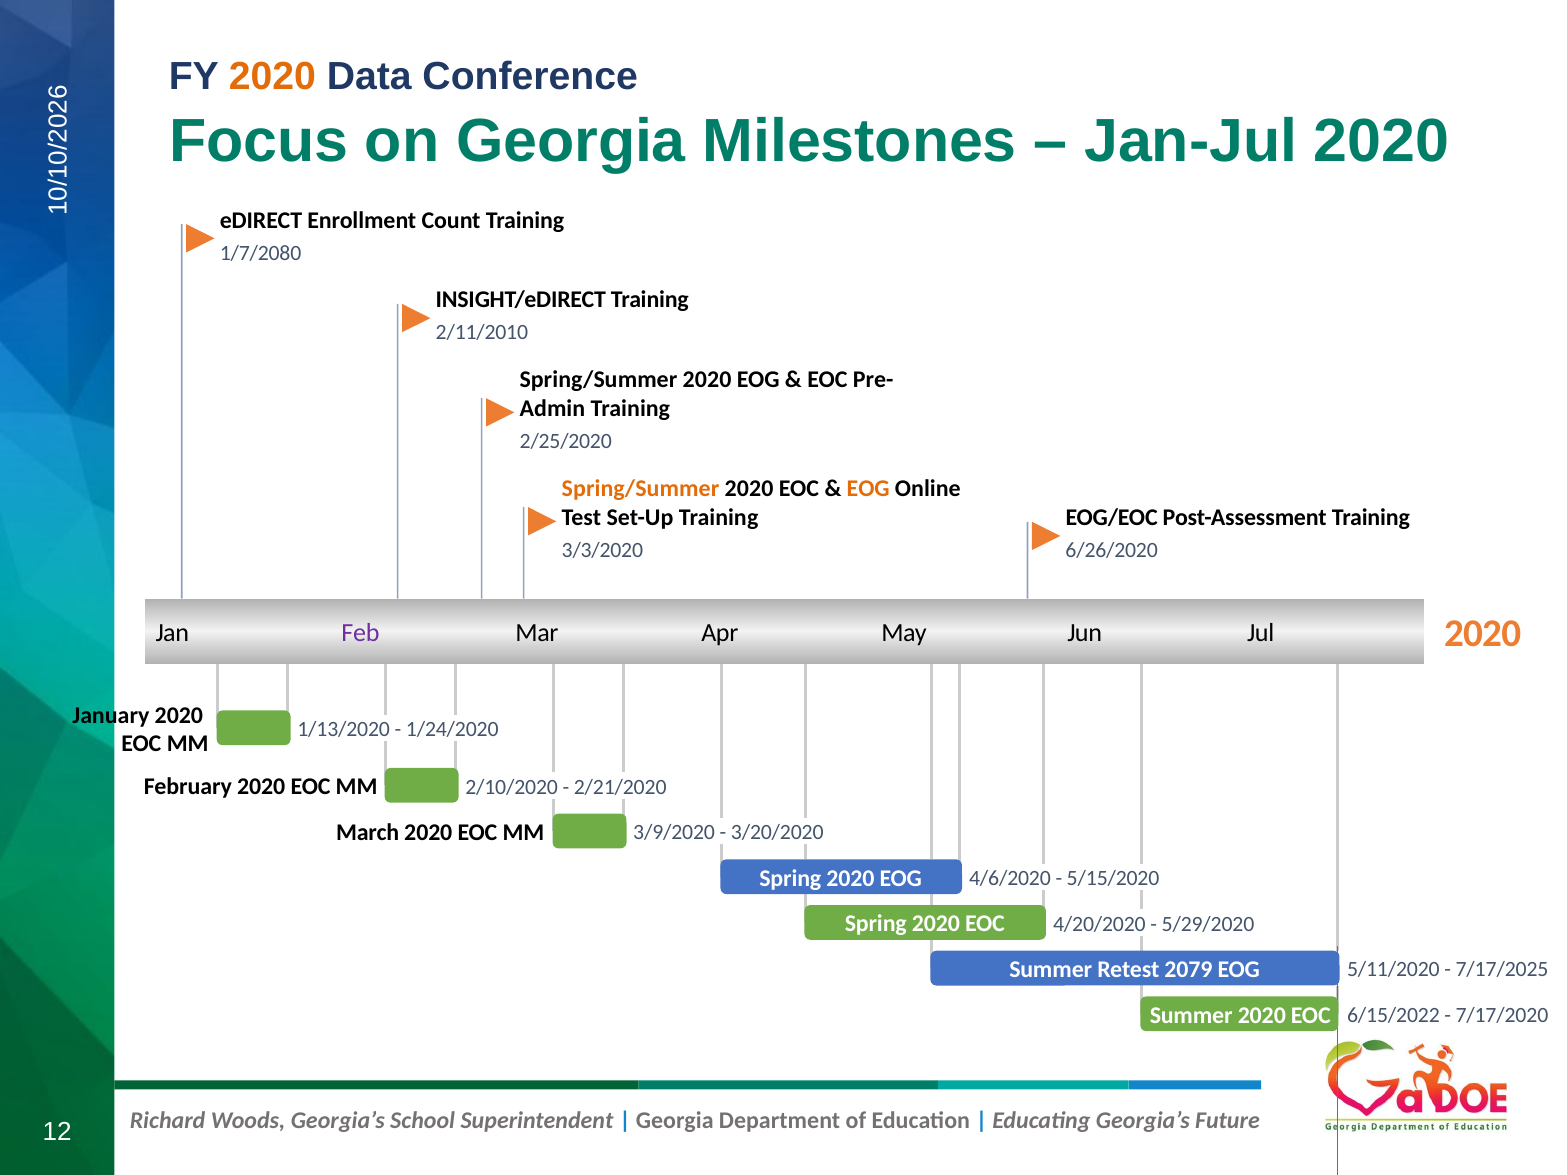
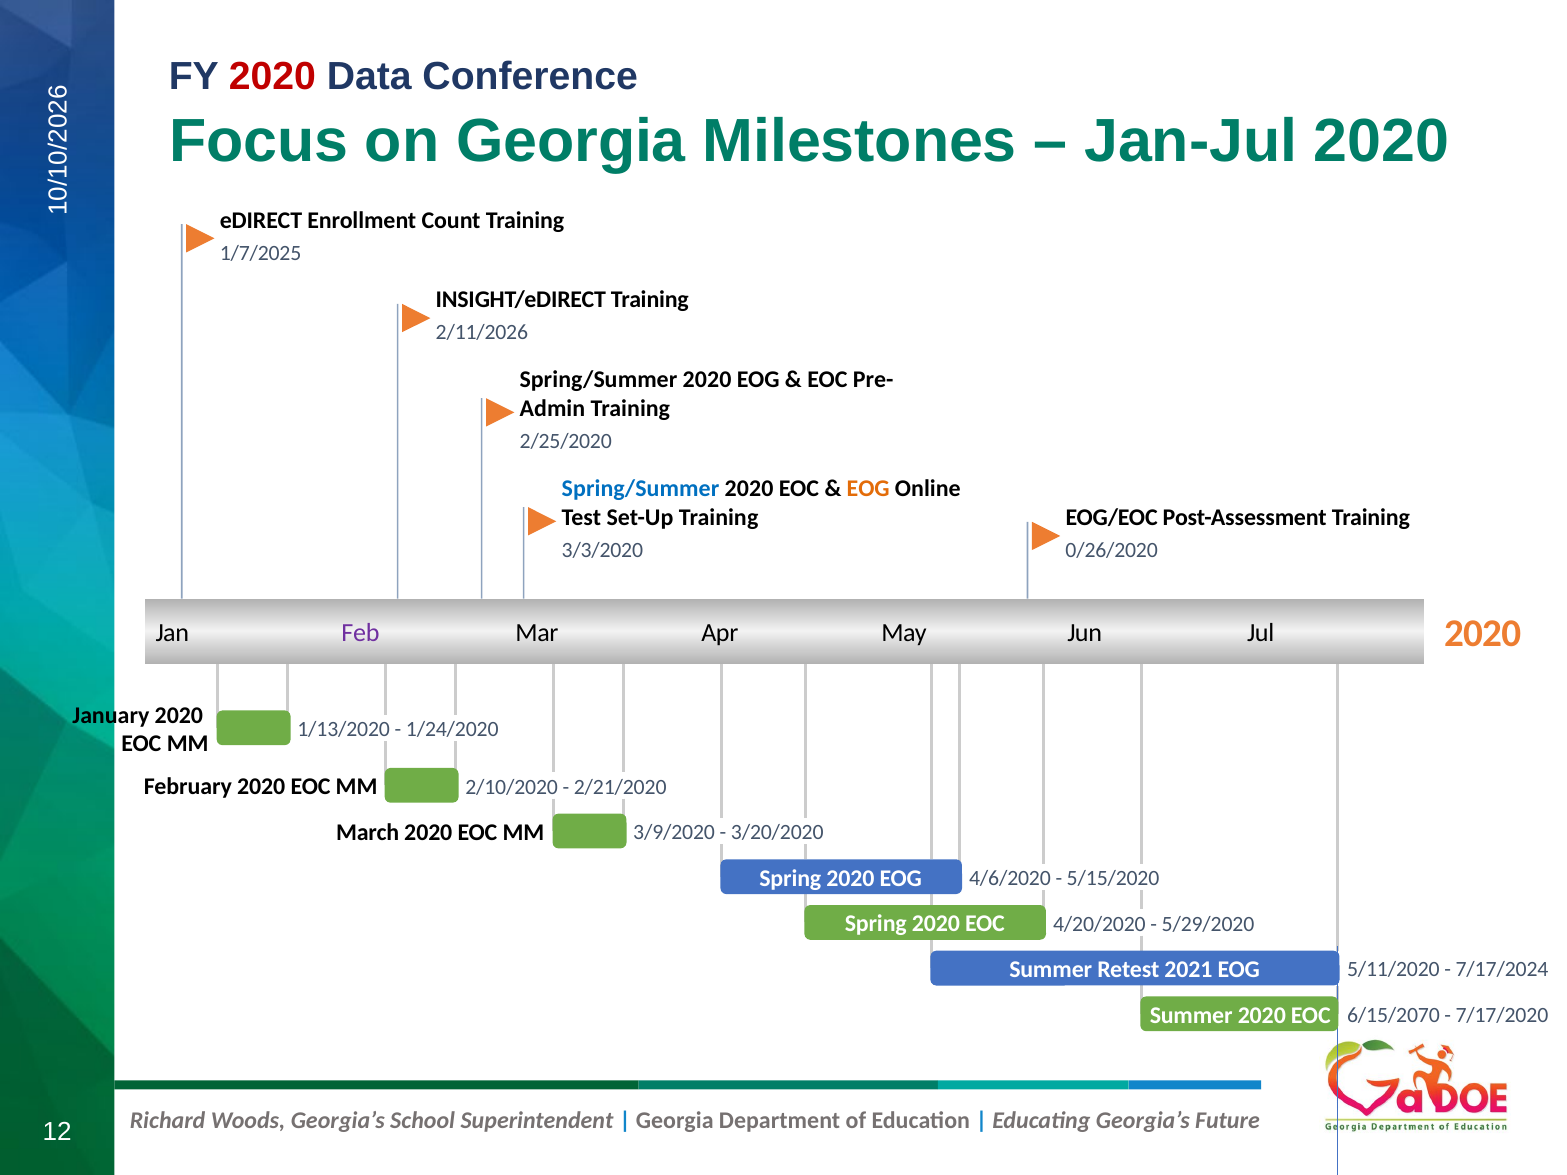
2020 colour: orange -> red (272, 77)
1/7/2080: 1/7/2080 -> 1/7/2025 (261, 253)
2/11/2010: 2/11/2010 -> 2/11/2026 (482, 333)
Spring/Summer colour: orange -> blue (641, 489)
6/26/2020: 6/26/2020 -> 0/26/2020 (1112, 551)
2079: 2079 -> 2021 (1188, 970)
7/17/2025: 7/17/2025 -> 7/17/2024 (1502, 970)
6/15/2022: 6/15/2022 -> 6/15/2070 (1393, 1016)
